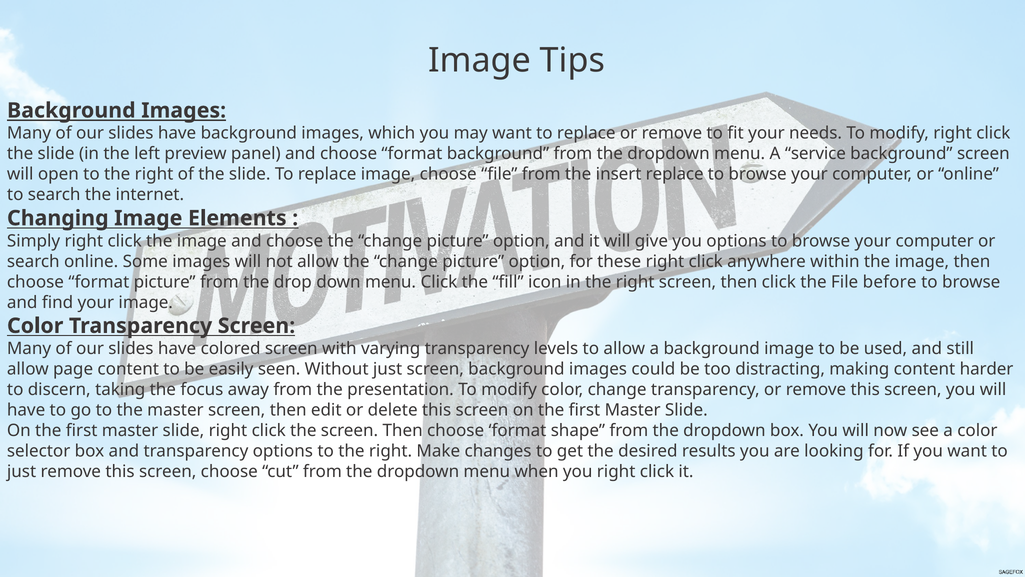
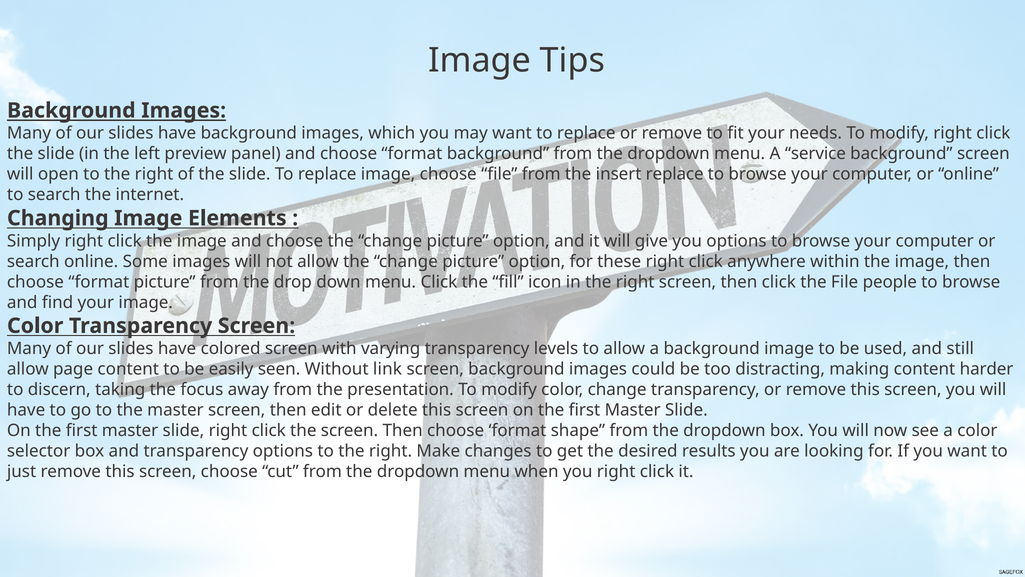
before: before -> people (890, 282)
Without just: just -> link (387, 369)
